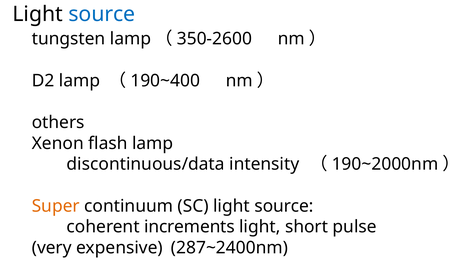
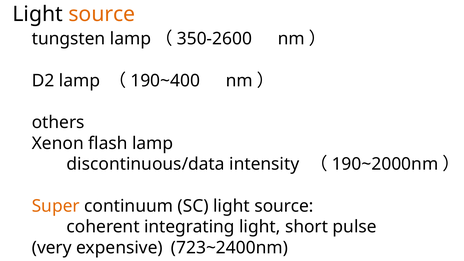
source colour: blue -> orange (102, 14)
increments: increments -> integrating (189, 227)
287~2400nm: 287~2400nm -> 723~2400nm (229, 248)
